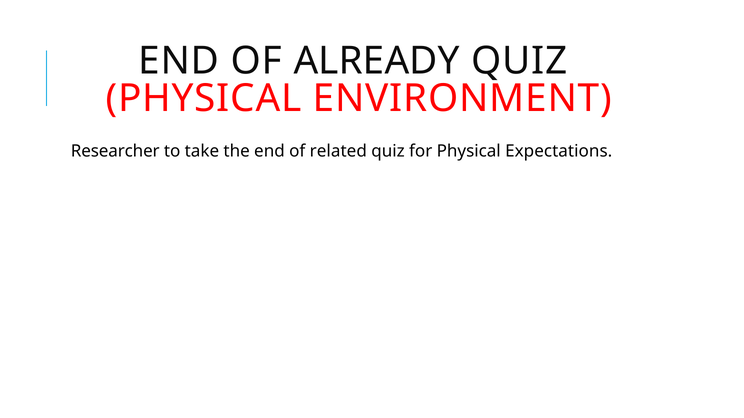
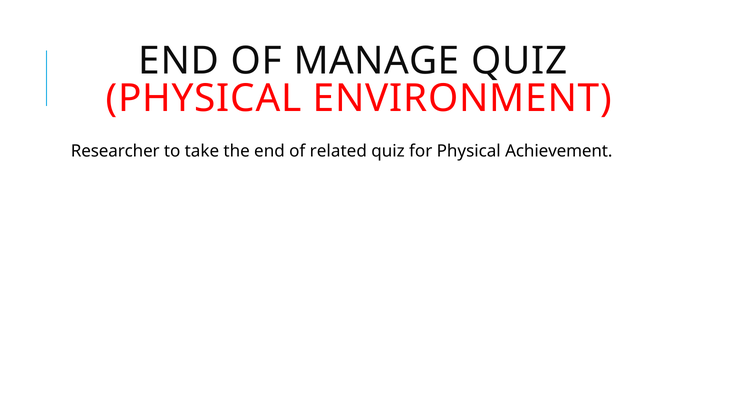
ALREADY: ALREADY -> MANAGE (376, 61)
Expectations: Expectations -> Achievement (559, 151)
